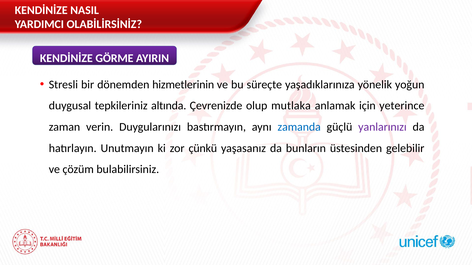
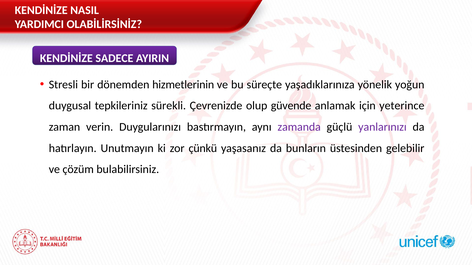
GÖRME: GÖRME -> SADECE (114, 59)
altında: altında -> sürekli (169, 106)
mutlaka: mutlaka -> güvende (291, 106)
zamanda colour: blue -> purple (299, 127)
